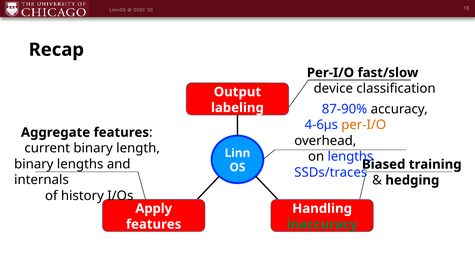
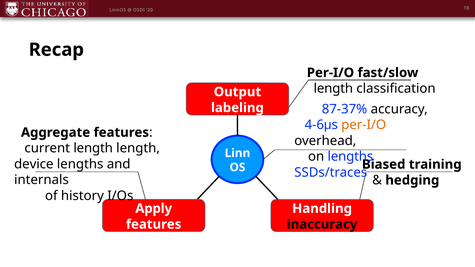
device: device -> length (333, 89)
87-90%: 87-90% -> 87-37% (345, 109)
current binary: binary -> length (93, 148)
binary: binary -> device (34, 164)
inaccuracy colour: green -> black (322, 225)
